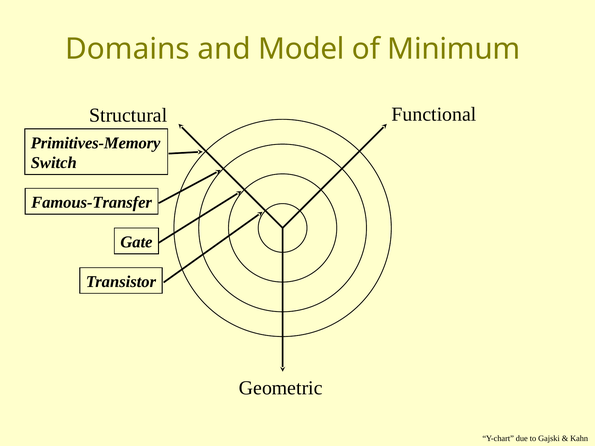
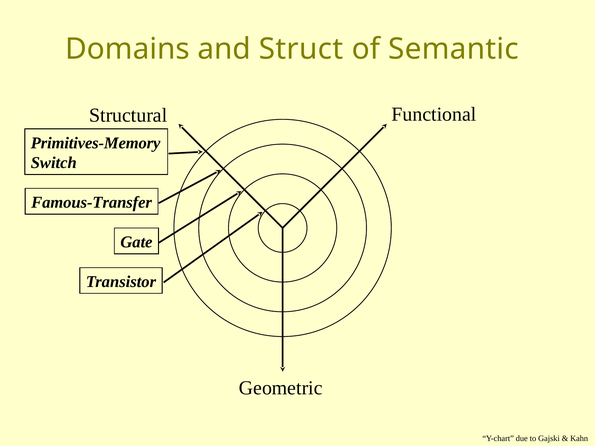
Model: Model -> Struct (301, 49)
Minimum: Minimum -> Semantic (454, 49)
